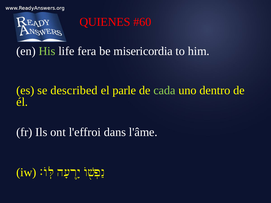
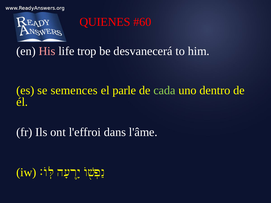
His colour: light green -> pink (47, 51)
fera: fera -> trop (87, 51)
misericordia: misericordia -> desvanecerá (143, 51)
described: described -> semences (74, 90)
